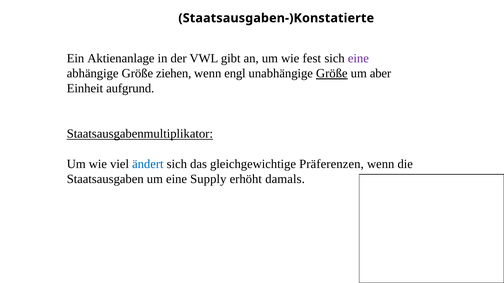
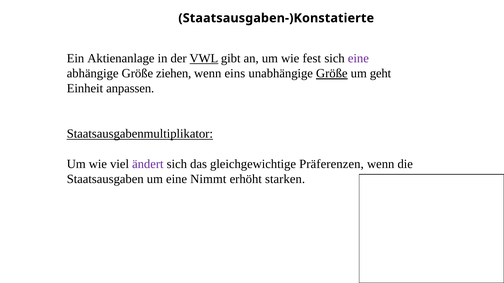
VWL underline: none -> present (204, 58)
engl: engl -> eins (235, 74)
aber: aber -> geht (380, 74)
aufgrund: aufgrund -> anpassen (130, 89)
ändert colour: blue -> purple (148, 164)
Supply: Supply -> Nimmt (208, 179)
damals: damals -> starken (285, 179)
